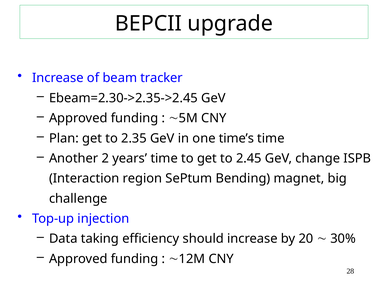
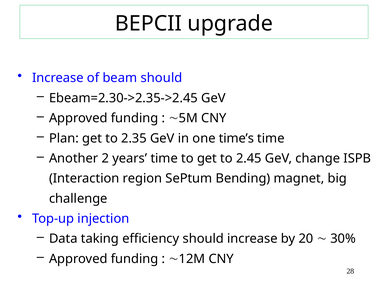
beam tracker: tracker -> should (161, 78)
